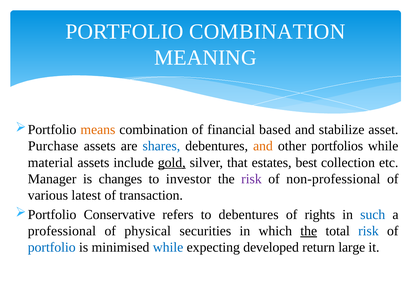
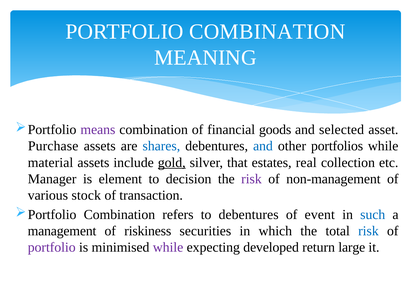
means colour: orange -> purple (98, 130)
based: based -> goods (275, 130)
stabilize: stabilize -> selected (342, 130)
and colour: orange -> blue (263, 146)
best: best -> real (306, 163)
changes: changes -> element (120, 179)
investor: investor -> decision (189, 179)
non-professional: non-professional -> non-management (333, 179)
latest: latest -> stock (86, 196)
Conservative: Conservative -> Combination (119, 215)
rights: rights -> event (320, 215)
professional: professional -> management (62, 231)
physical: physical -> riskiness (148, 231)
the underline: present -> none (309, 231)
portfolio colour: blue -> purple (52, 248)
while colour: blue -> purple (168, 248)
